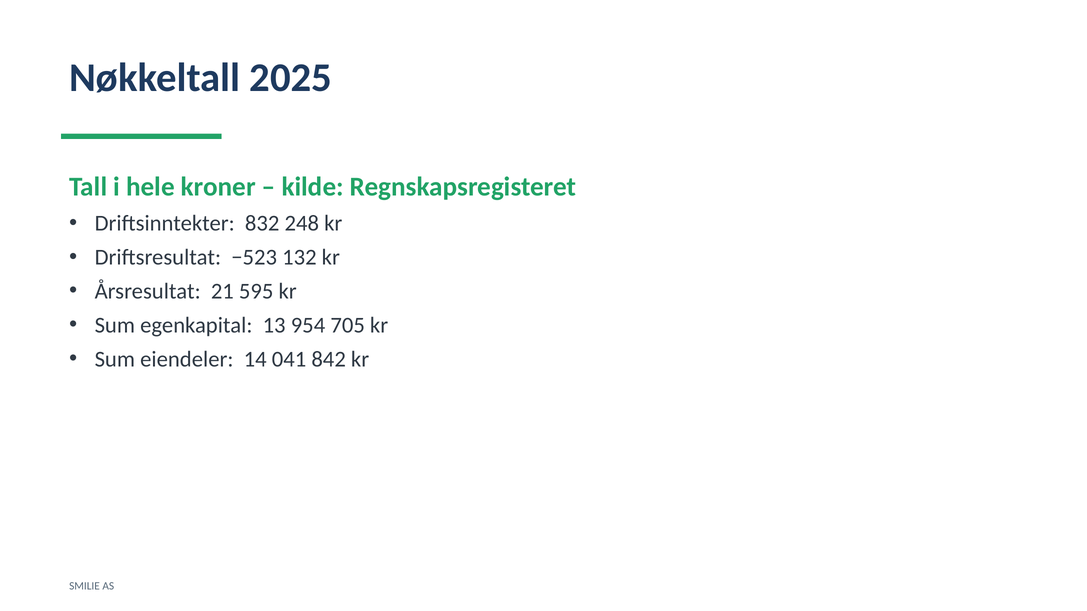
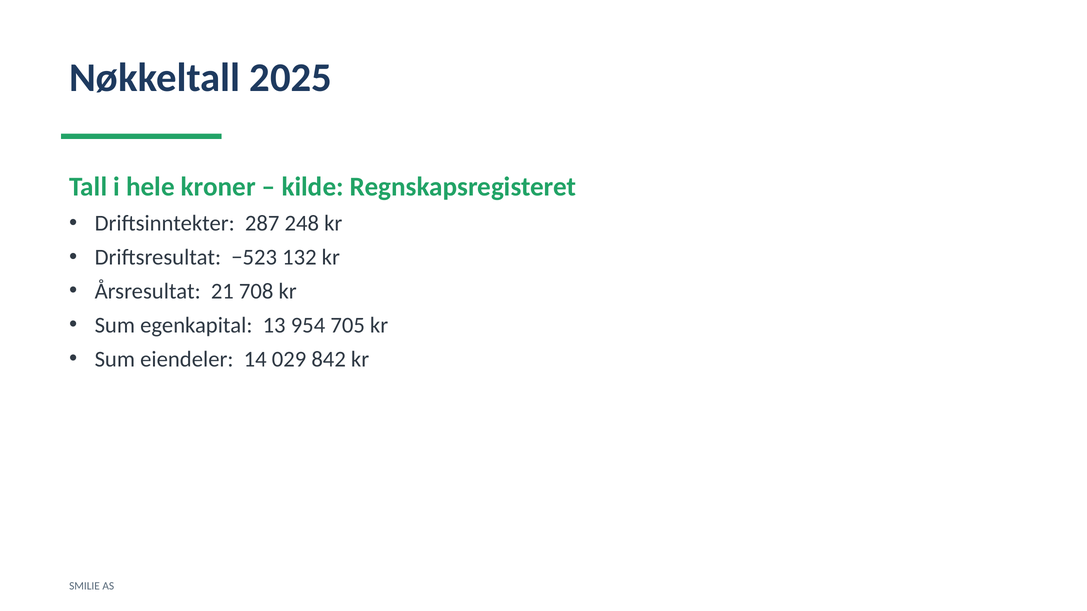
832: 832 -> 287 (262, 224)
595: 595 -> 708 (256, 291)
041: 041 -> 029 (289, 359)
